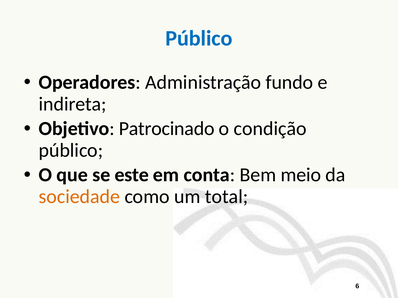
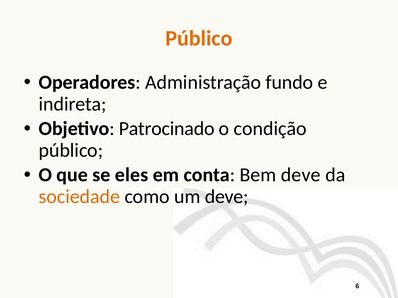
Público colour: blue -> orange (199, 39)
este: este -> eles (132, 175)
Bem meio: meio -> deve (301, 175)
um total: total -> deve (227, 197)
